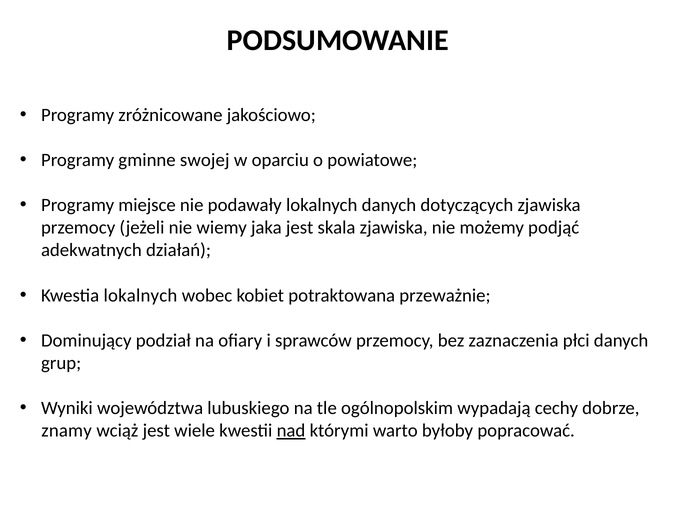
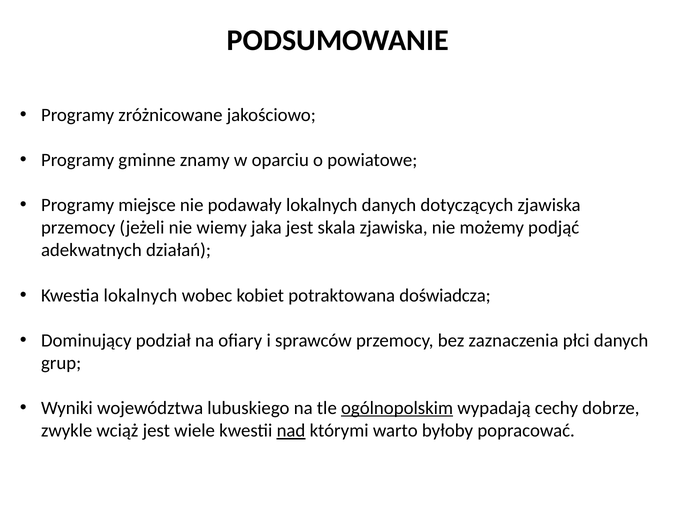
swojej: swojej -> znamy (205, 160)
przeważnie: przeważnie -> doświadcza (445, 295)
ogólnopolskim underline: none -> present (397, 408)
znamy: znamy -> zwykle (67, 431)
